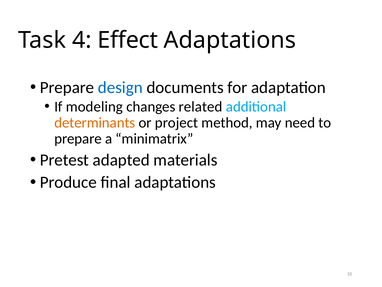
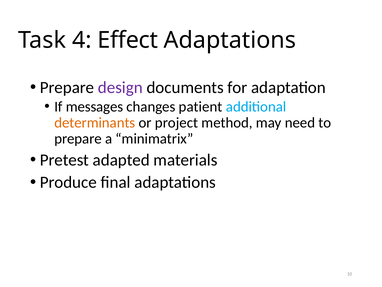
design colour: blue -> purple (120, 87)
modeling: modeling -> messages (94, 106)
related: related -> patient (201, 106)
